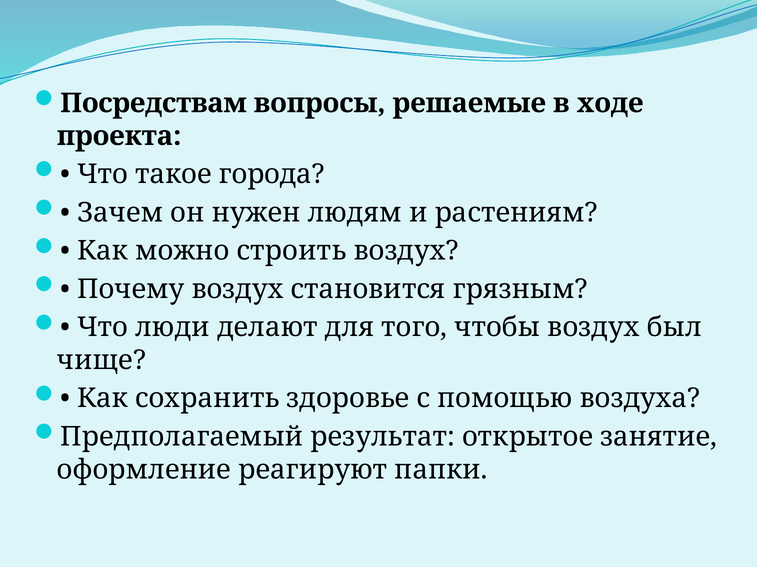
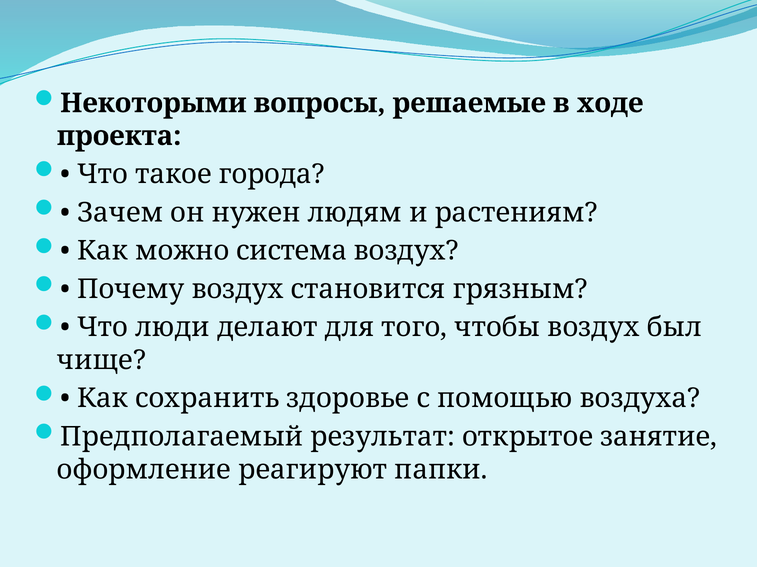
Посредствам: Посредствам -> Некоторыми (153, 103)
строить: строить -> система (292, 251)
